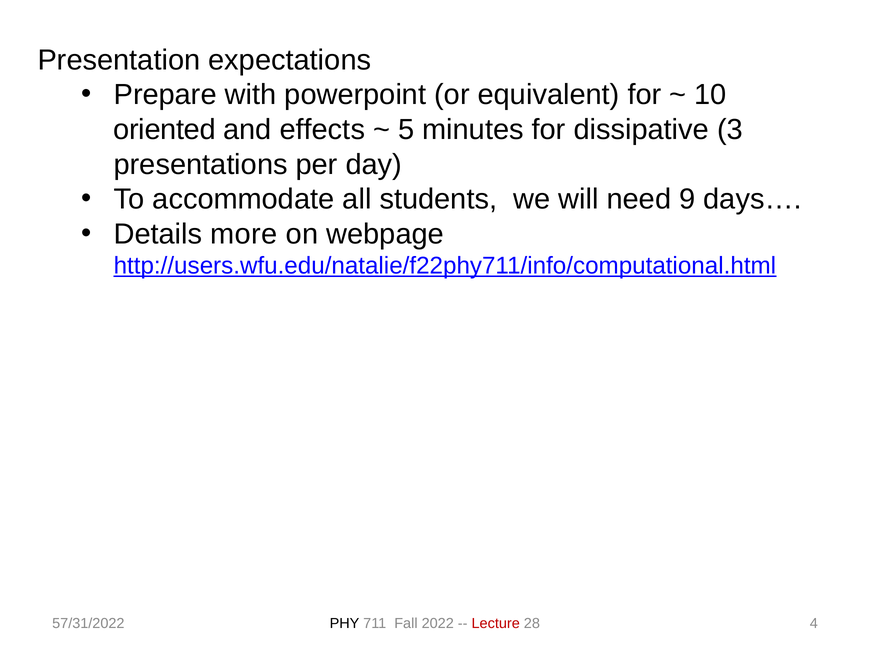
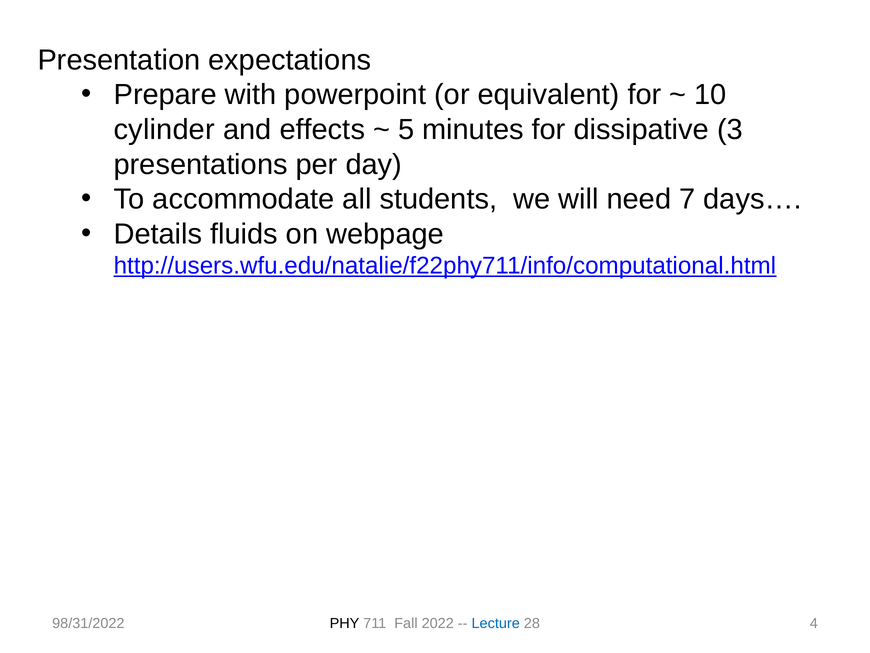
oriented: oriented -> cylinder (164, 130)
9: 9 -> 7 (687, 199)
more: more -> fluids (244, 234)
57/31/2022: 57/31/2022 -> 98/31/2022 (88, 623)
Lecture colour: red -> blue (496, 623)
